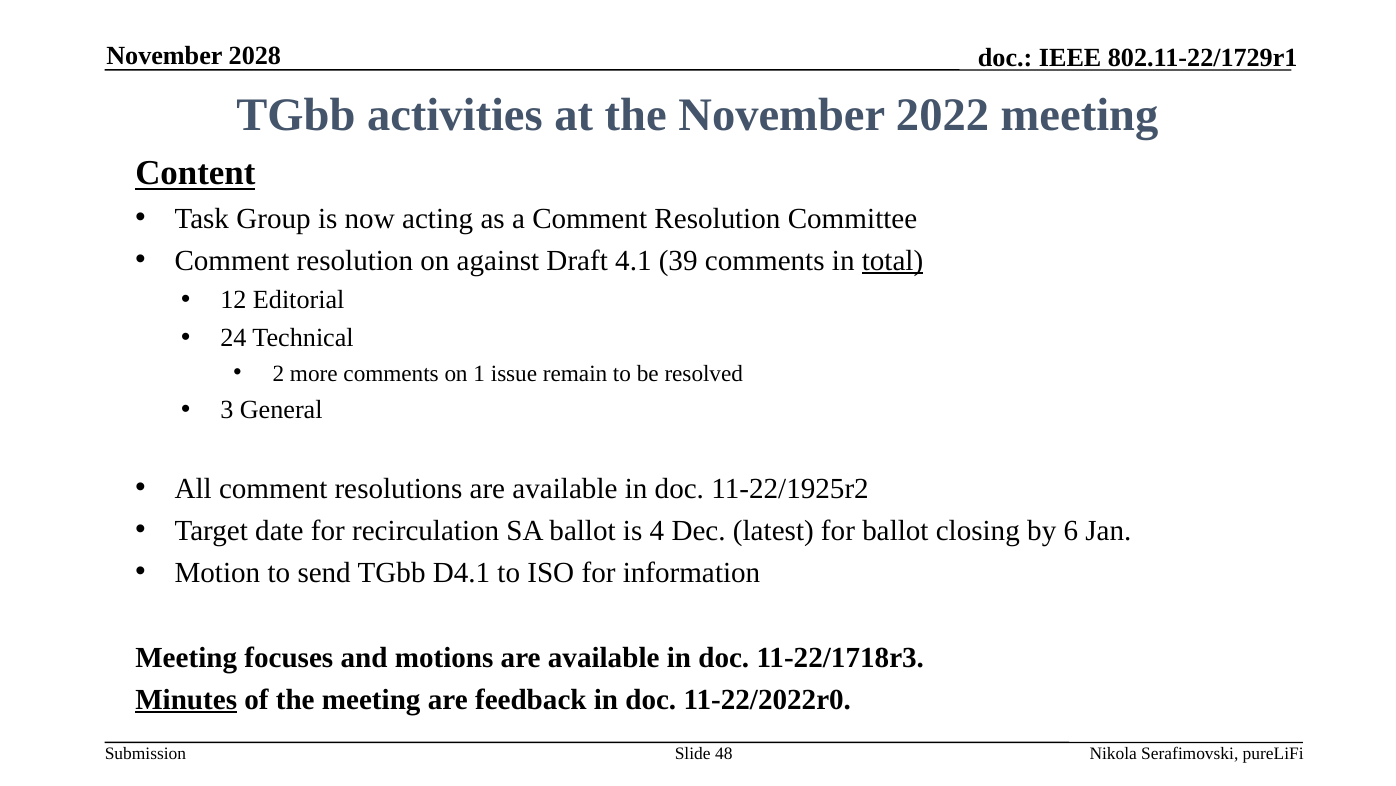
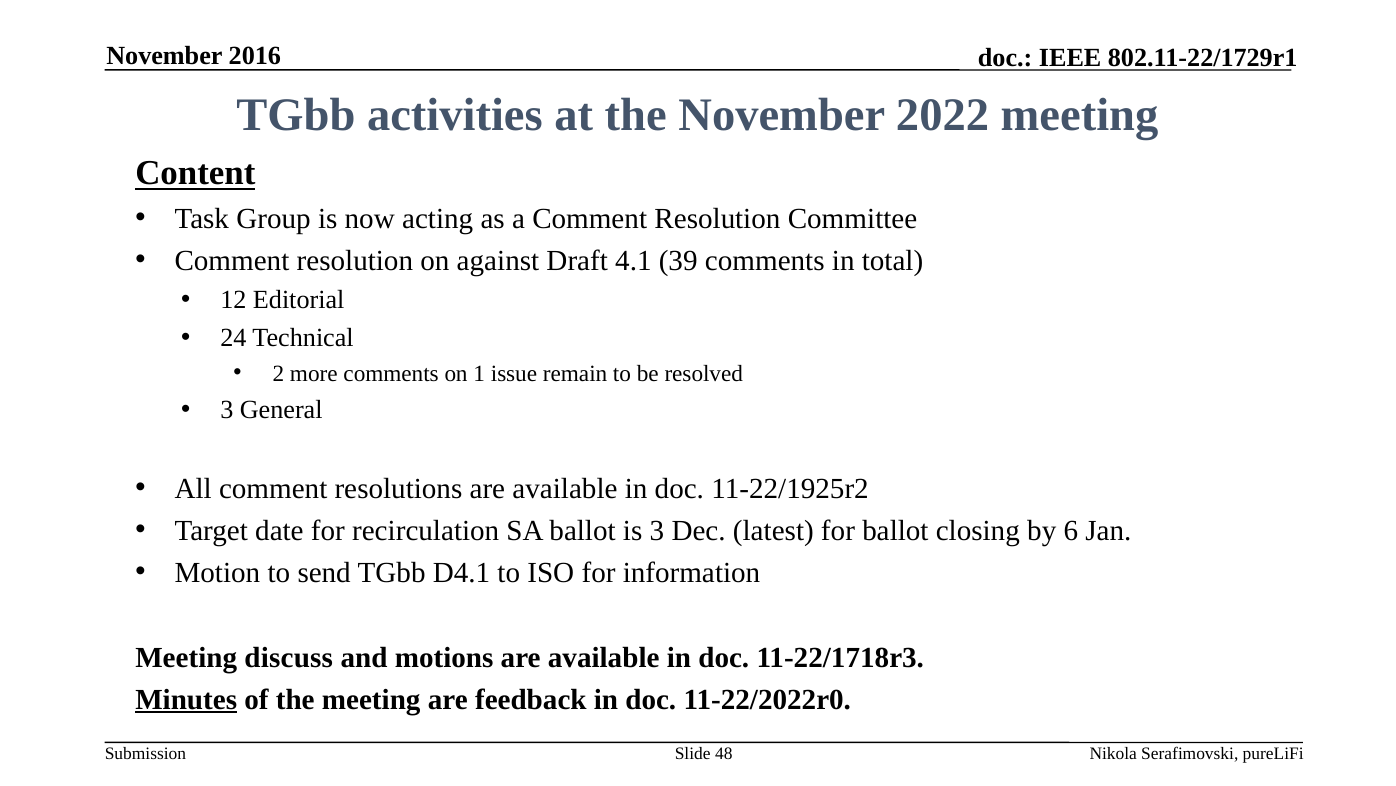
2028: 2028 -> 2016 (255, 56)
total underline: present -> none (893, 260)
is 4: 4 -> 3 (657, 530)
focuses: focuses -> discuss (289, 657)
